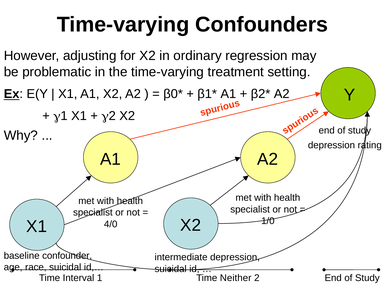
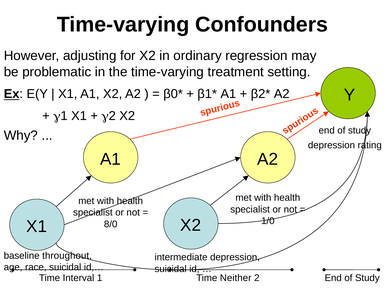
4/0: 4/0 -> 8/0 (111, 224)
confounder: confounder -> throughout (67, 255)
